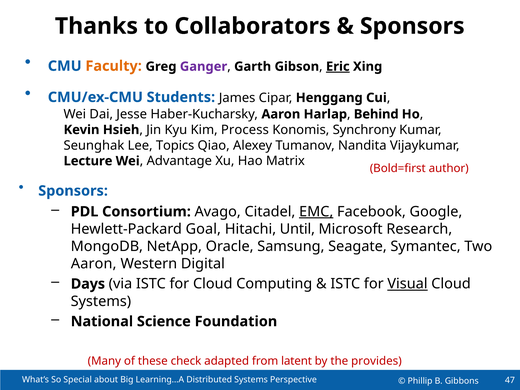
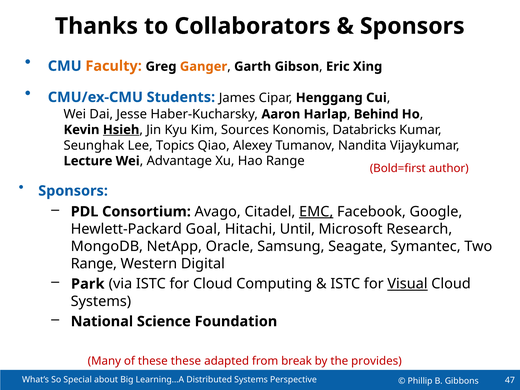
Ganger colour: purple -> orange (204, 67)
Eric underline: present -> none (338, 67)
Hsieh underline: none -> present (121, 130)
Process: Process -> Sources (245, 130)
Synchrony: Synchrony -> Databricks (364, 130)
Hao Matrix: Matrix -> Range (285, 161)
Aaron: Aaron -> Range (94, 264)
Days: Days -> Park (88, 284)
these check: check -> these (186, 361)
latent: latent -> break (297, 361)
